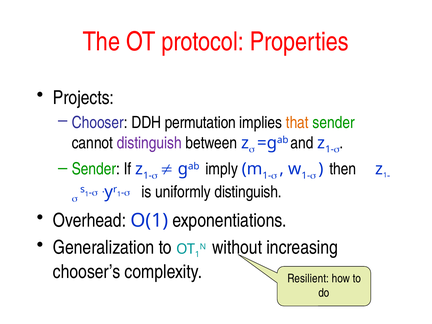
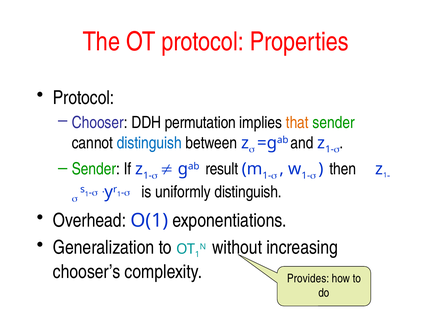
Projects: Projects -> Protocol (84, 98)
distinguish colour: purple -> blue (149, 143)
imply: imply -> result (222, 169)
Resilient: Resilient -> Provides (308, 278)
